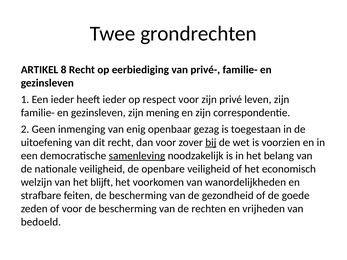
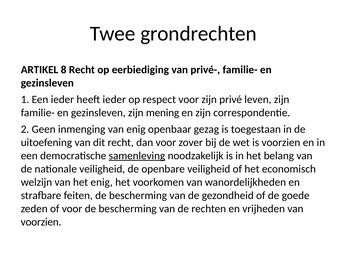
bij underline: present -> none (211, 143)
het blijft: blijft -> enig (102, 182)
bedoeld: bedoeld -> voorzien (41, 222)
